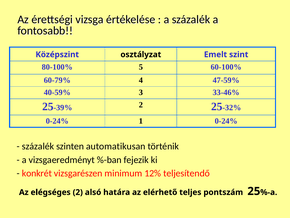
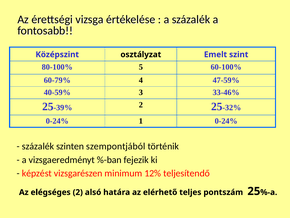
automatikusan: automatikusan -> szempontjából (116, 146)
konkrét: konkrét -> képzést (37, 173)
